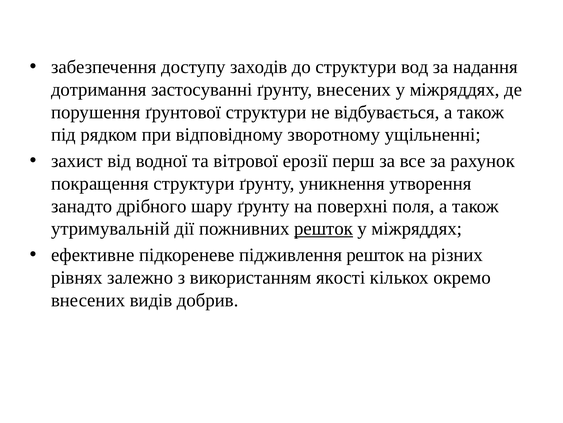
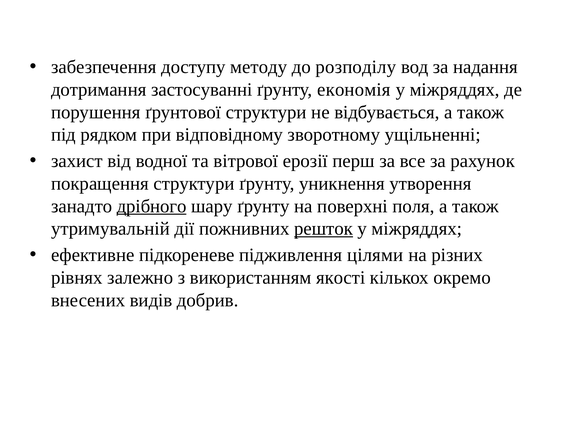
заходів: заходів -> методу (259, 67)
до структури: структури -> розподілу (356, 67)
ґрунту внесених: внесених -> економія (354, 89)
дрібного underline: none -> present (152, 206)
підживлення решток: решток -> цілями (375, 255)
